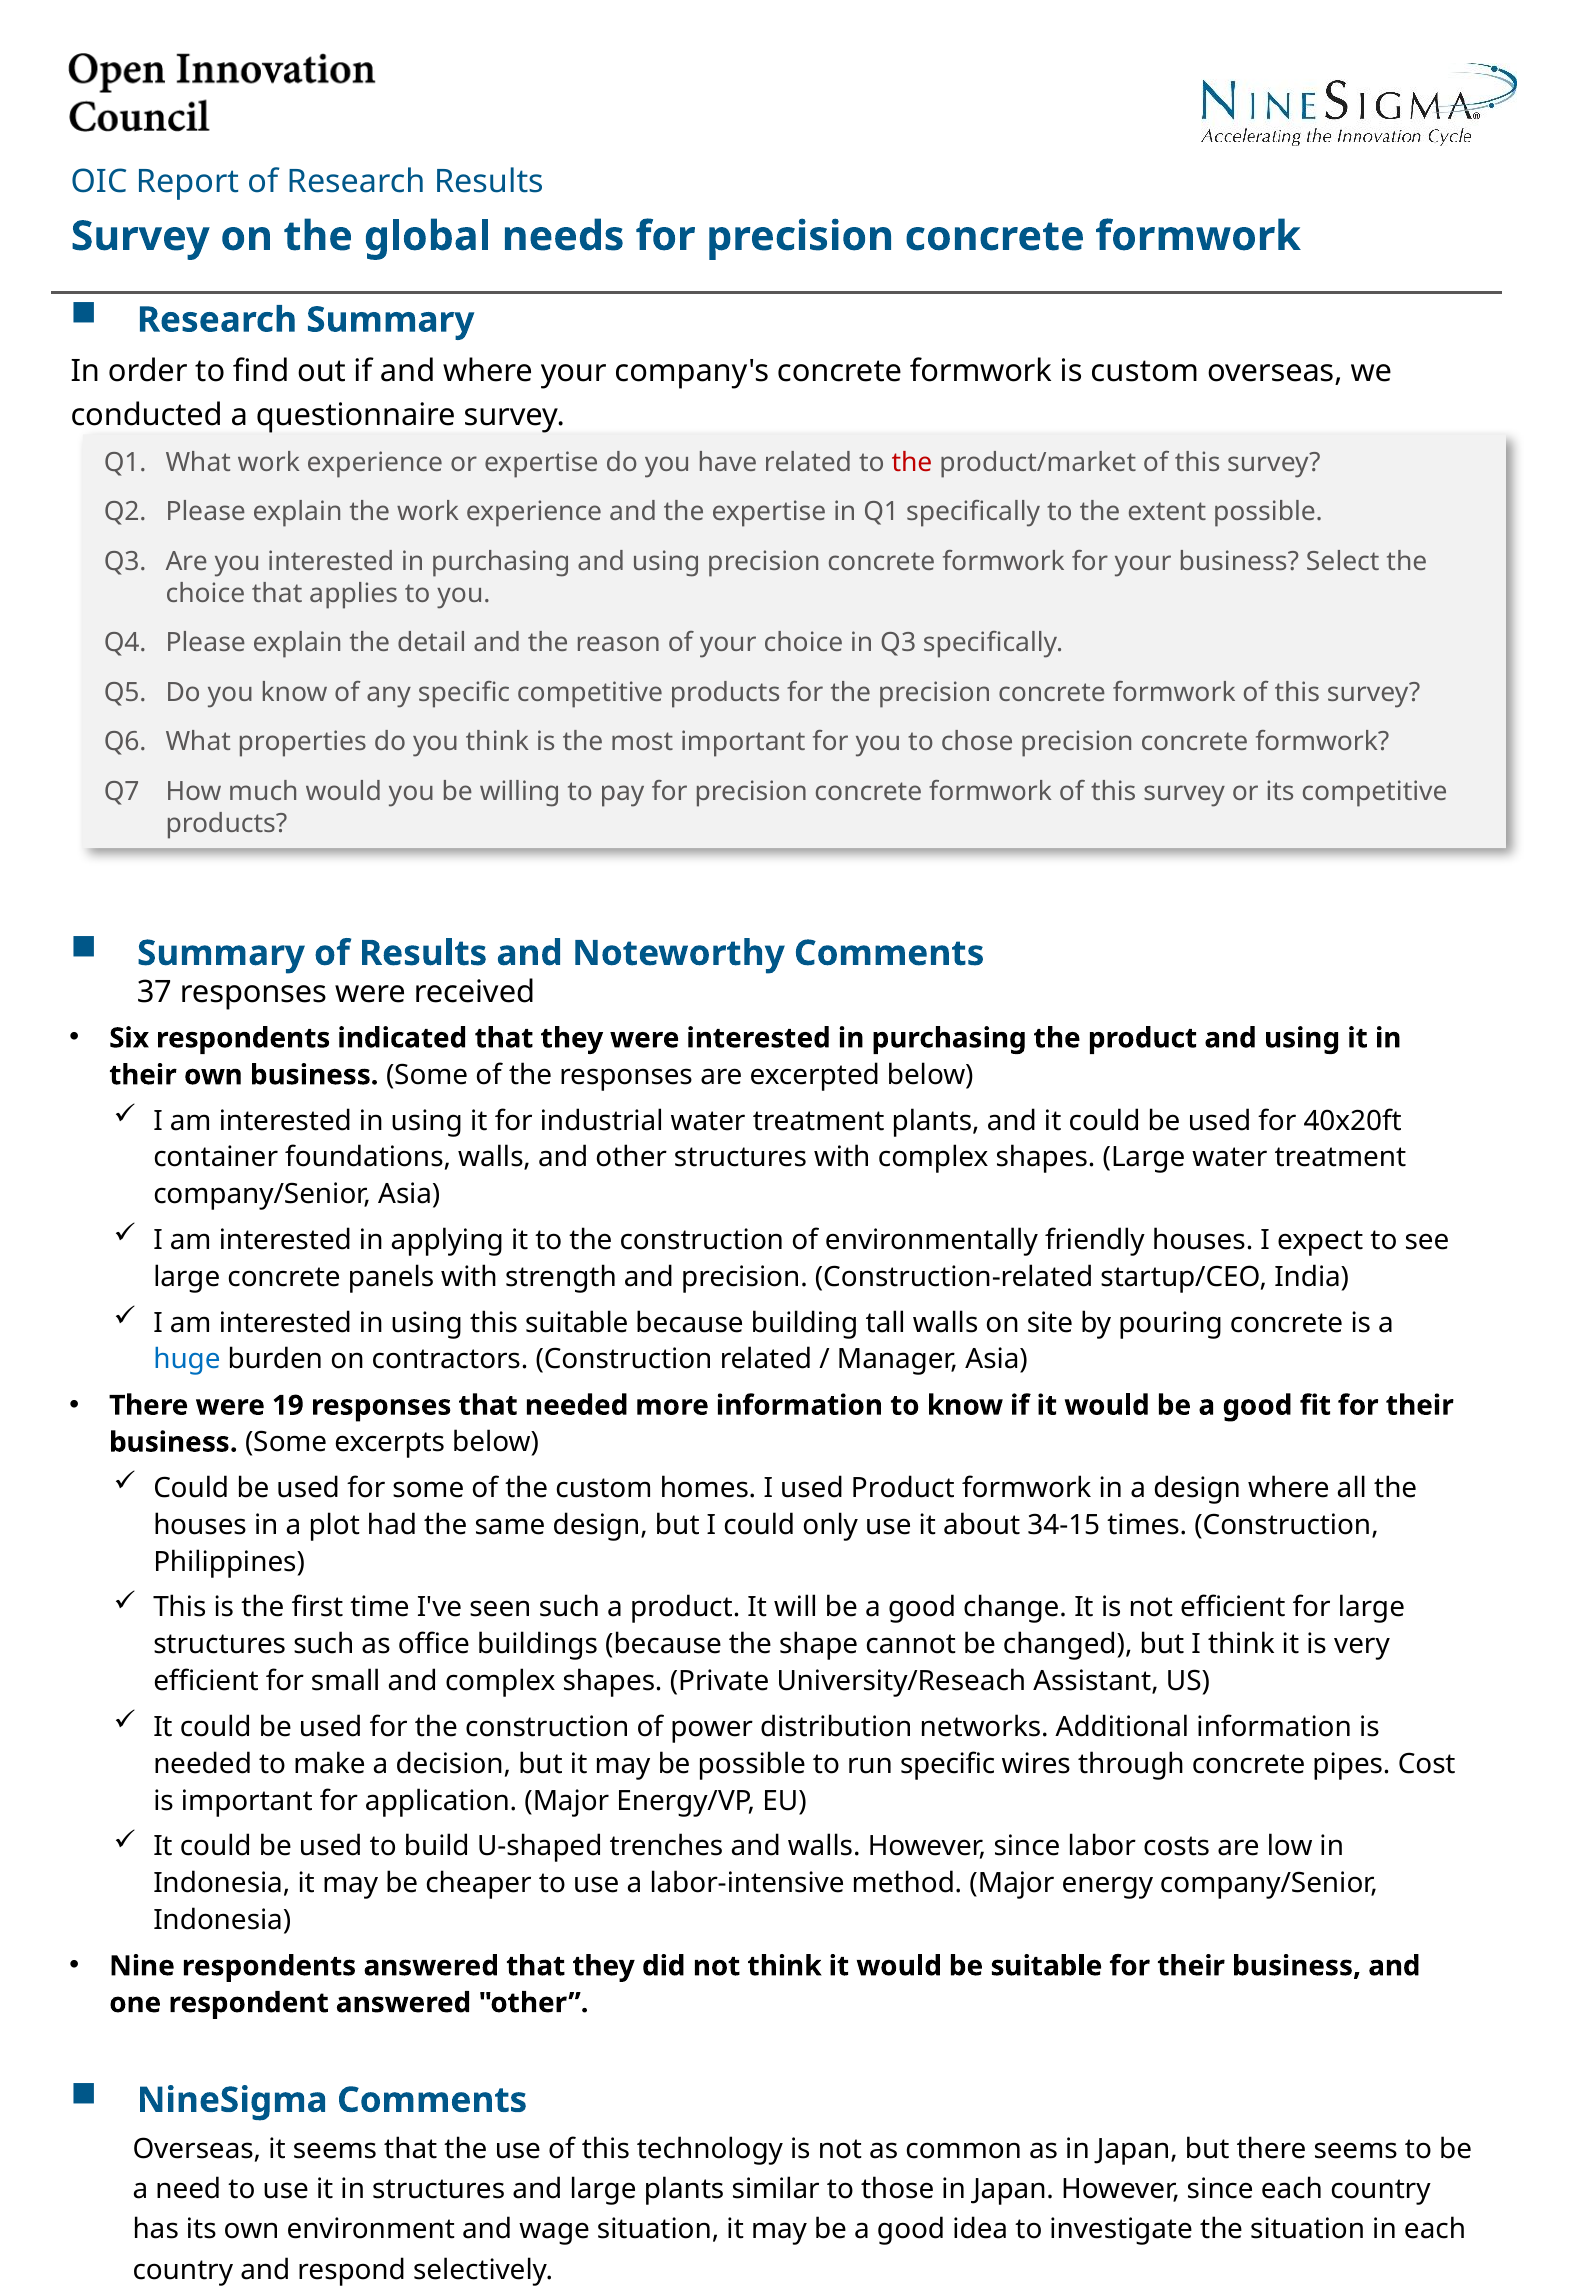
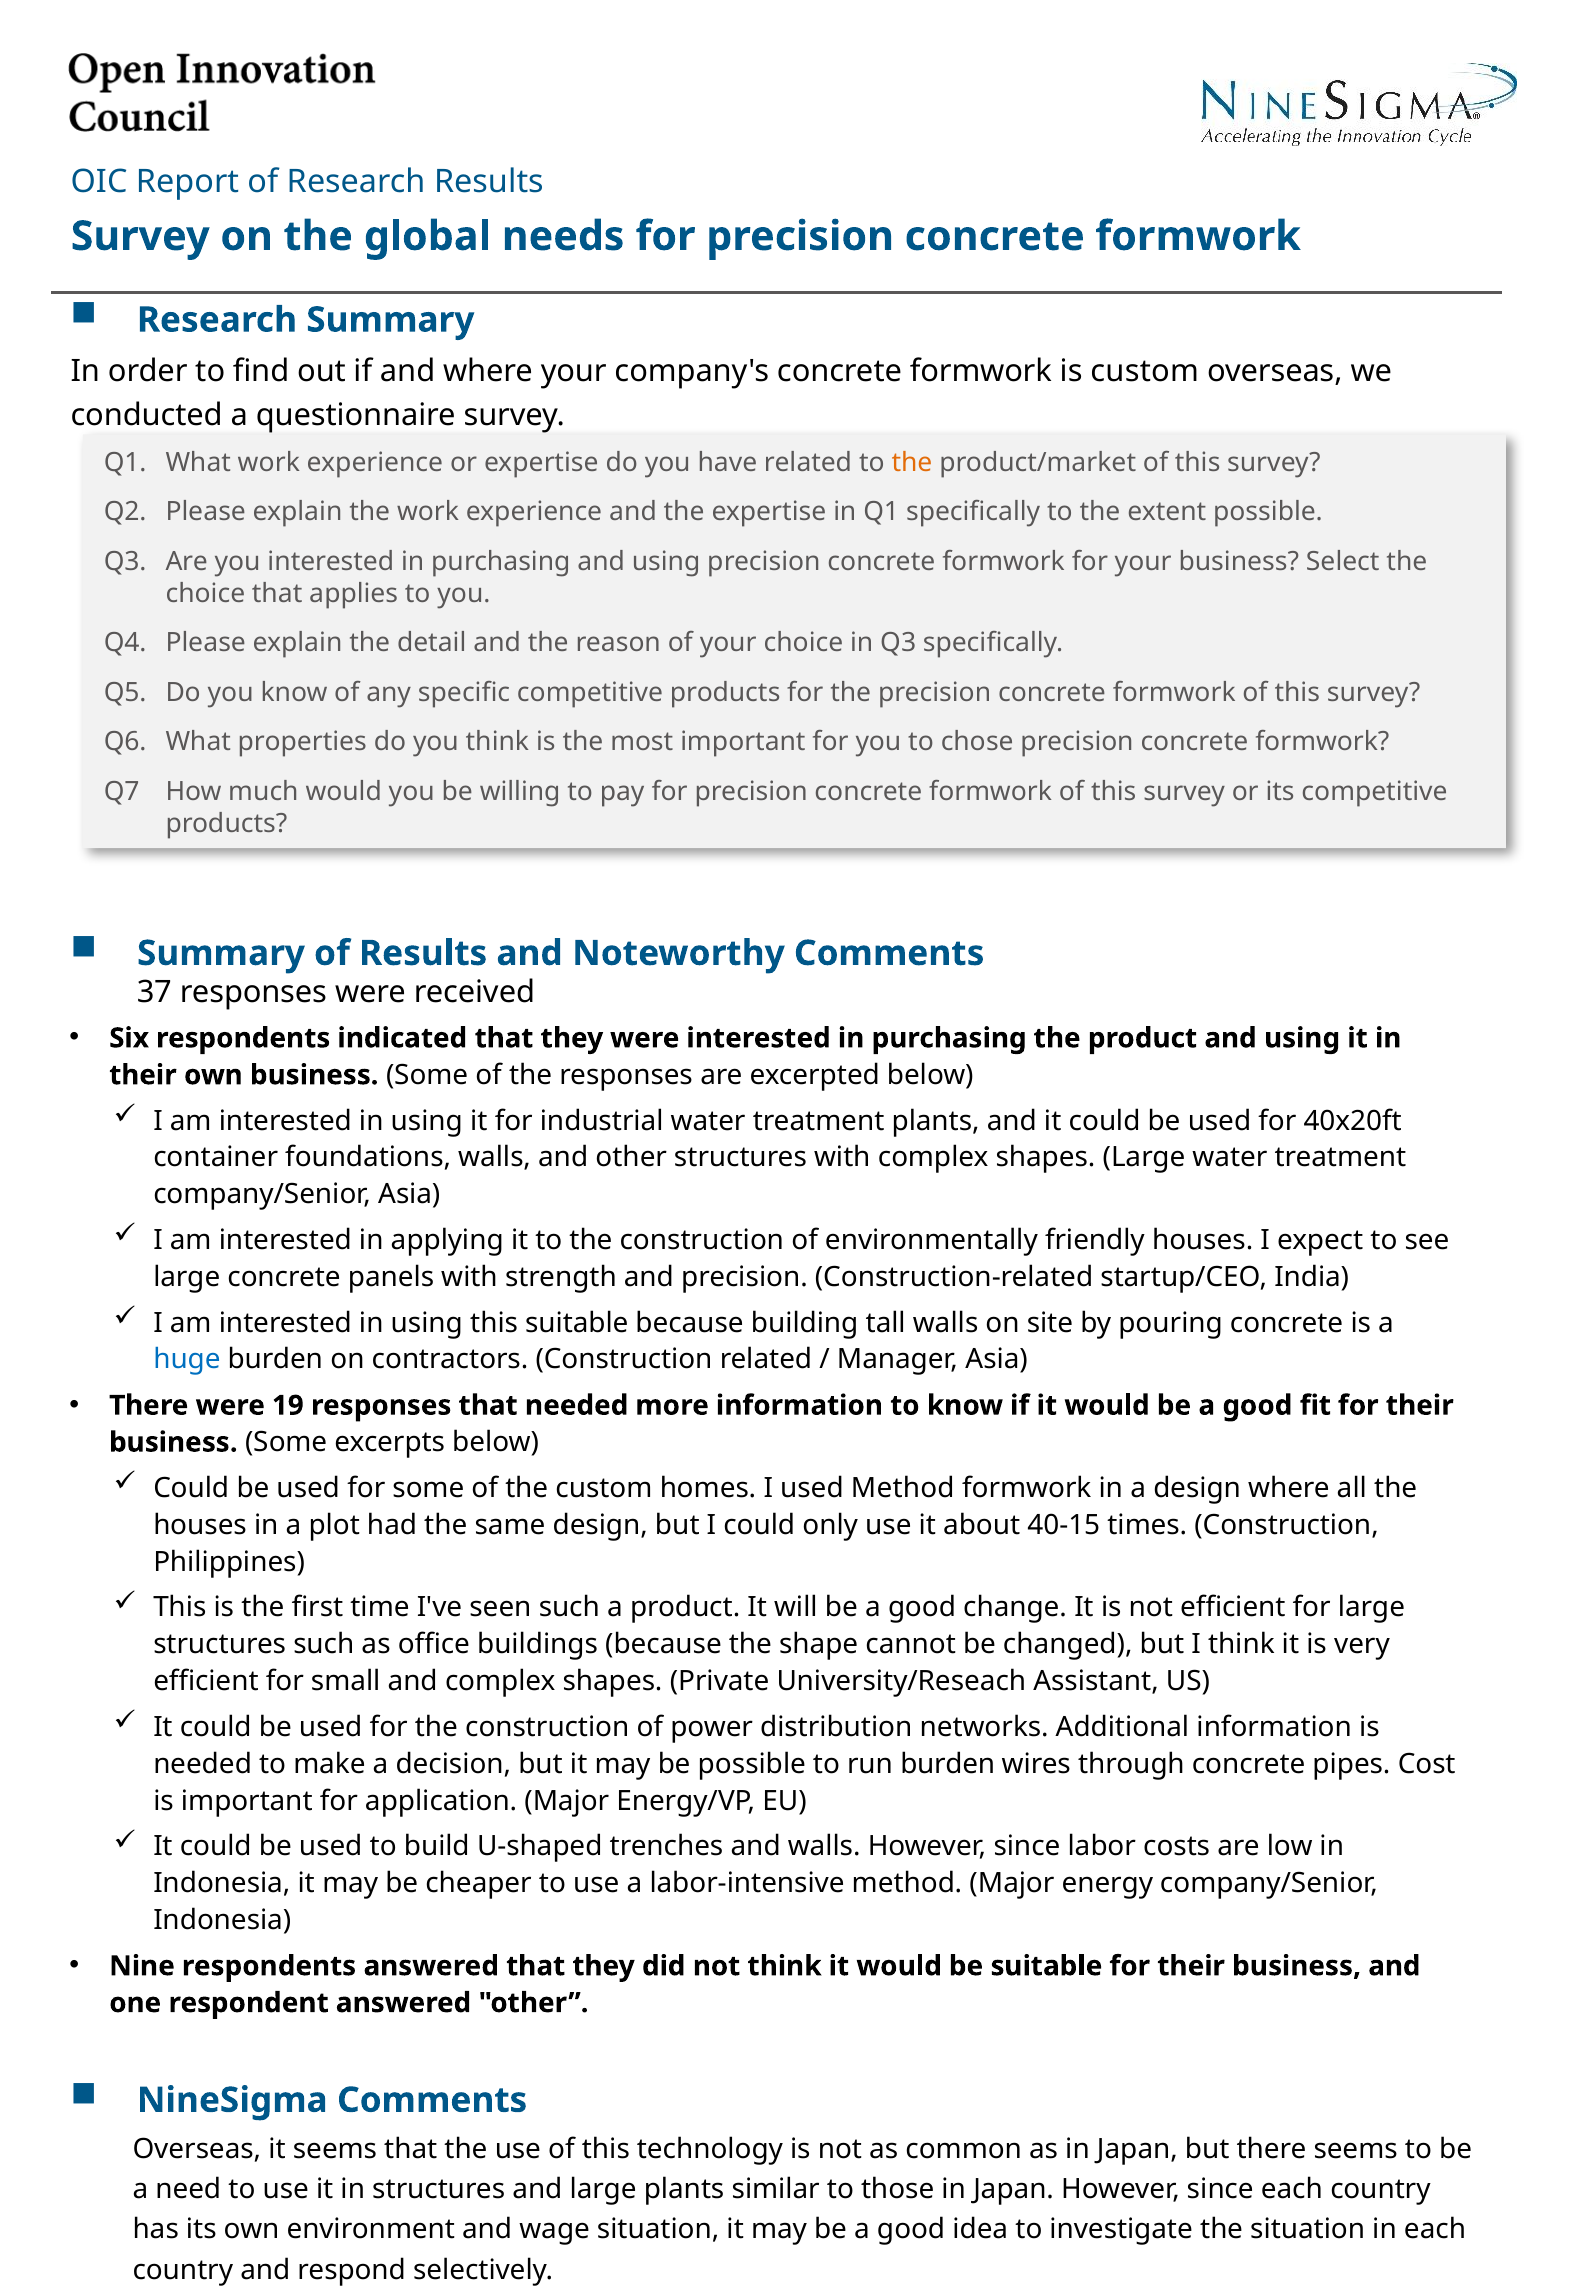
the colour: red -> orange (912, 462)
used Product: Product -> Method (903, 1488)
34-15: 34-15 -> 40-15 (1064, 1524)
run specific: specific -> burden (948, 1763)
